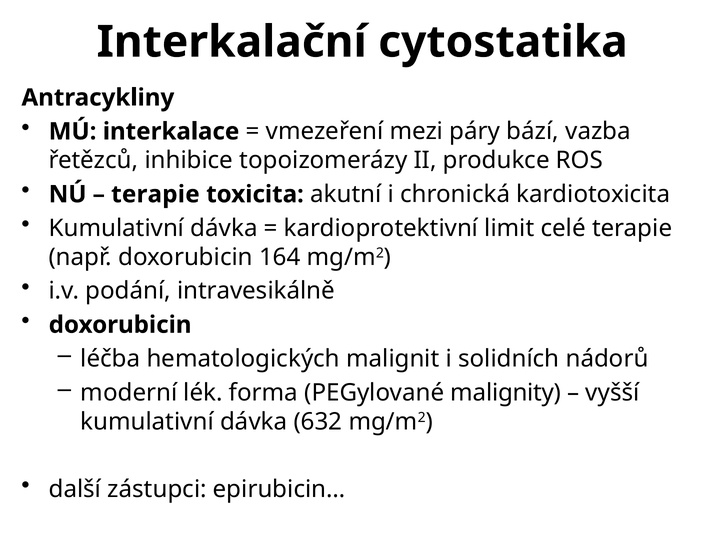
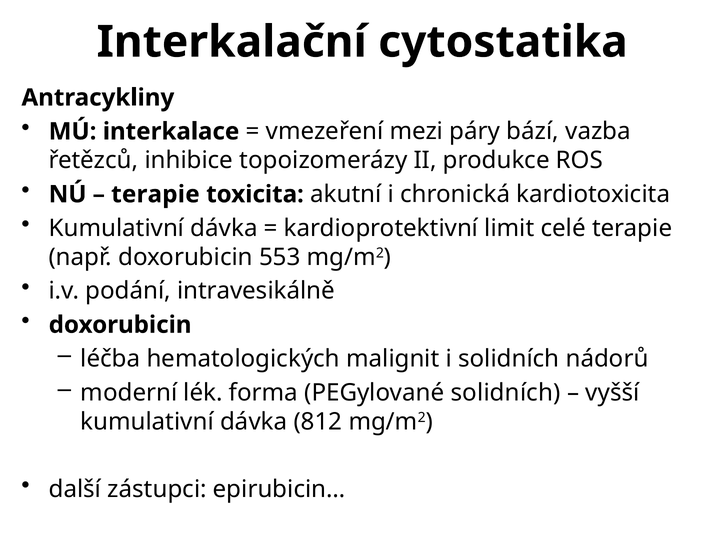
164: 164 -> 553 (280, 257)
PEGylované malignity: malignity -> solidních (506, 392)
632: 632 -> 812 (318, 421)
